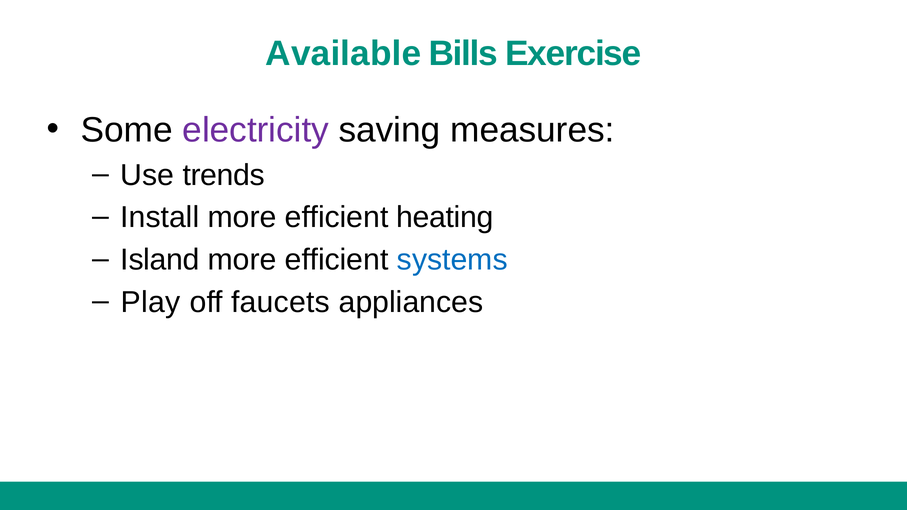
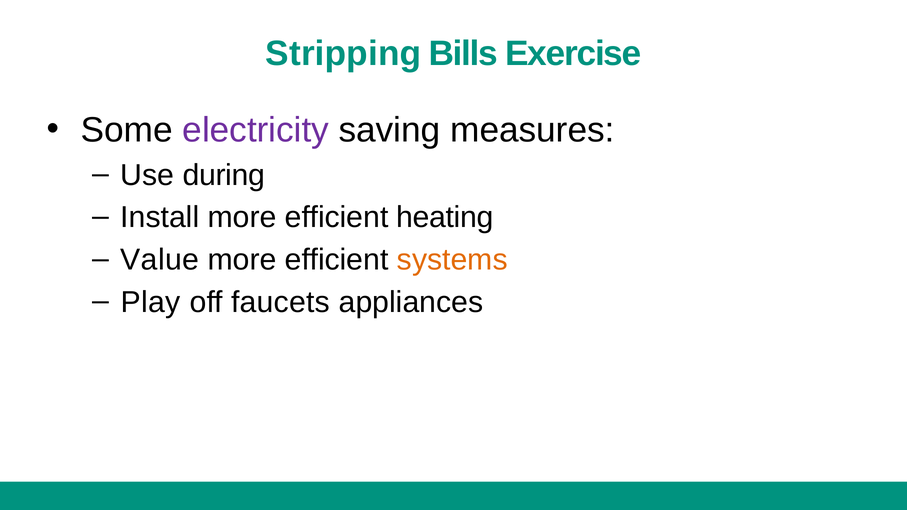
Available: Available -> Stripping (343, 53)
trends: trends -> during (224, 175)
Island: Island -> Value (160, 260)
systems colour: blue -> orange (452, 260)
